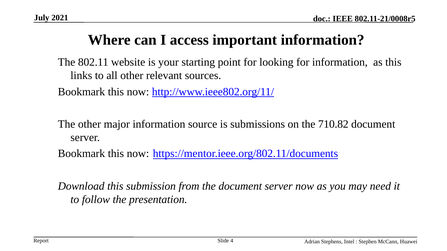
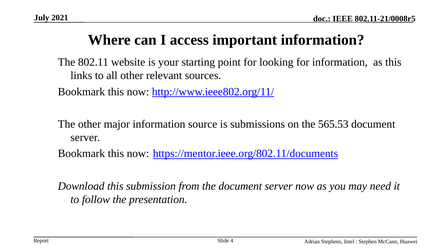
710.82: 710.82 -> 565.53 (333, 124)
